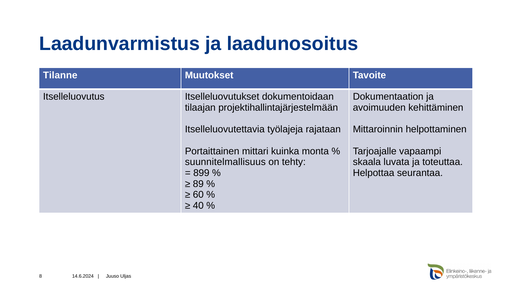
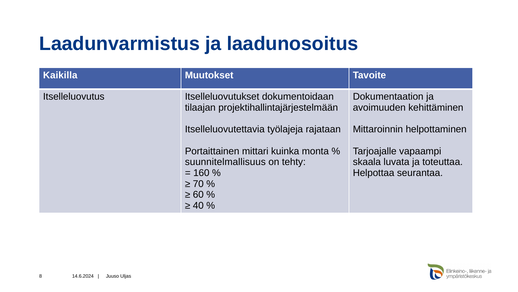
Tilanne: Tilanne -> Kaikilla (60, 75)
899: 899 -> 160 (201, 173)
89: 89 -> 70 (198, 183)
